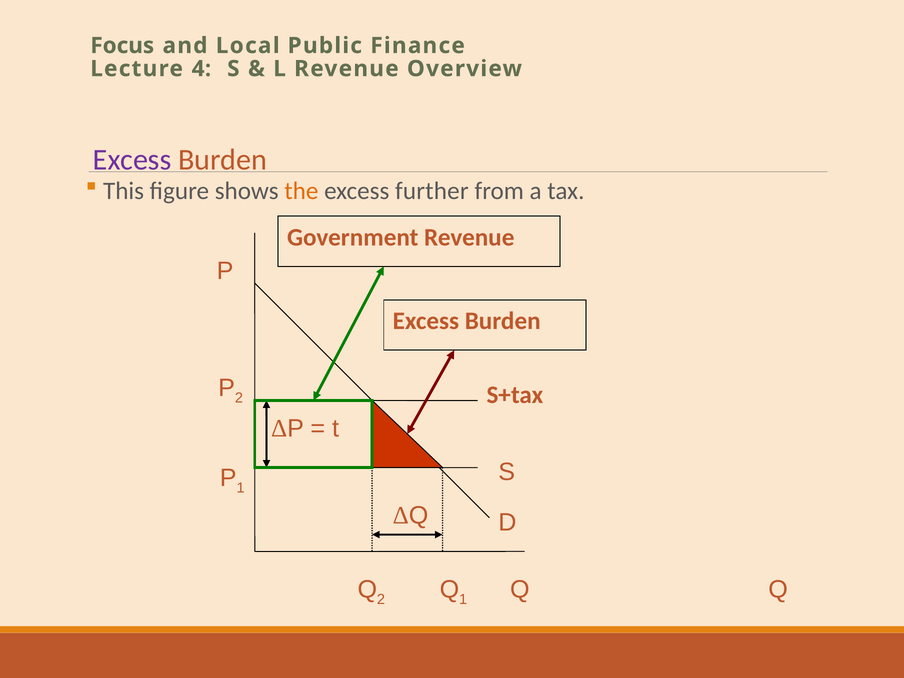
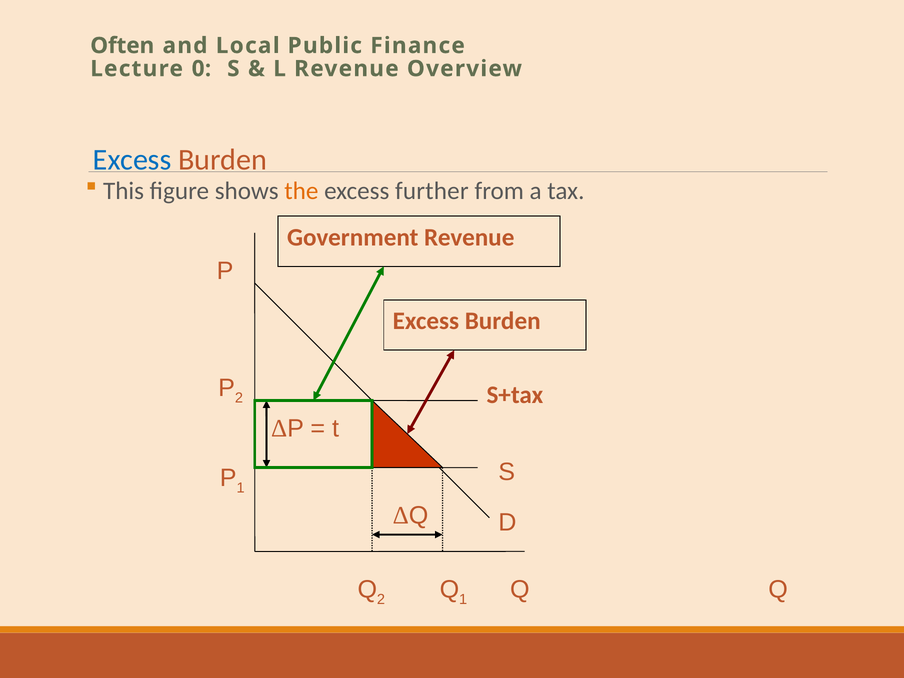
Focus: Focus -> Often (122, 46)
4: 4 -> 0 (201, 69)
Excess colour: purple -> blue (132, 160)
